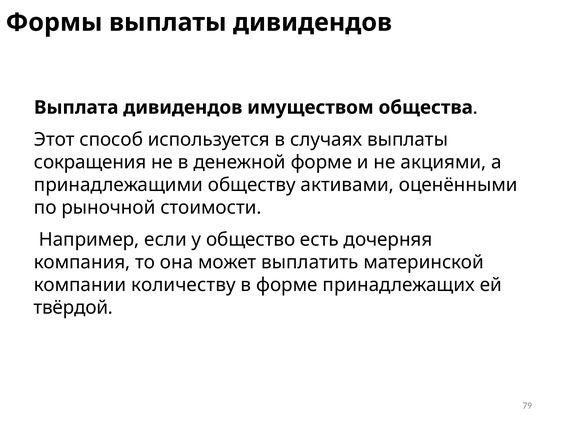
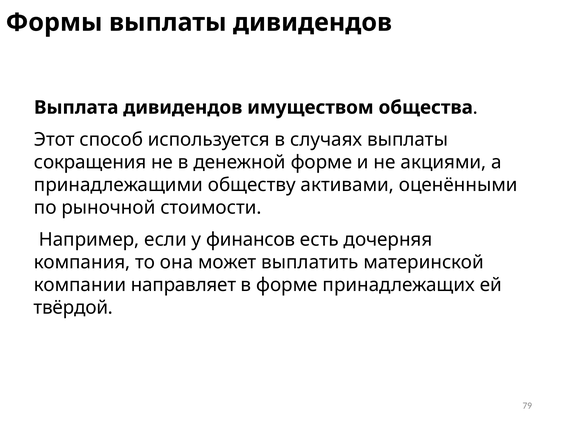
общество: общество -> финансов (251, 239)
количеству: количеству -> направляет (184, 285)
